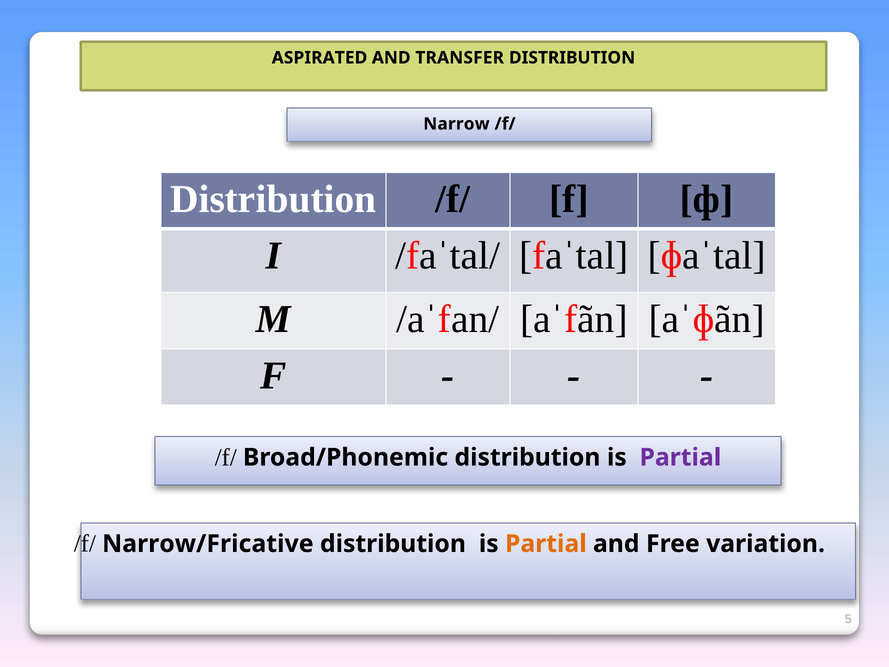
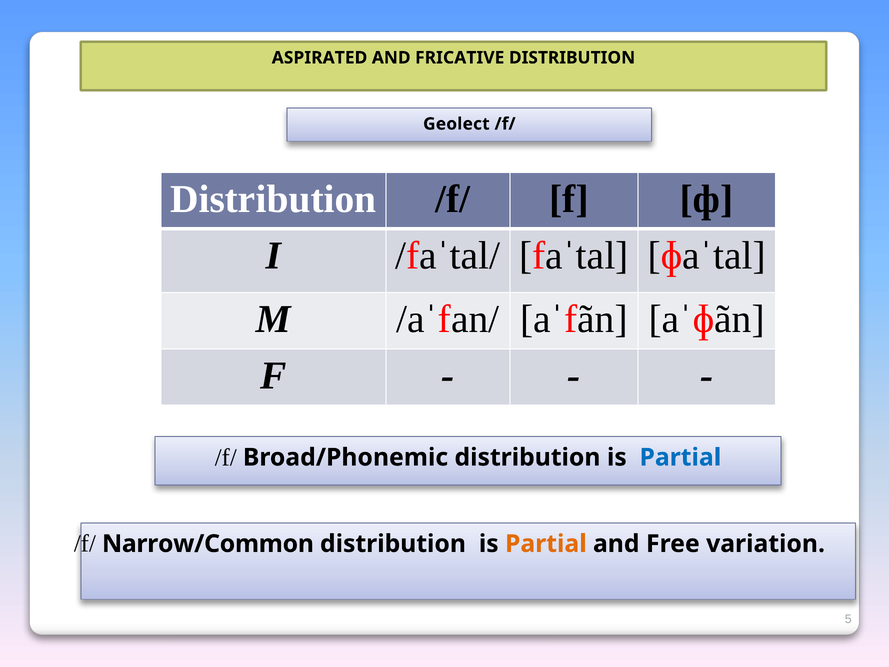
TRANSFER: TRANSFER -> FRICATIVE (460, 58)
Narrow: Narrow -> Geolect (456, 124)
Partial colour: purple -> blue (680, 457)
Narrow/Fricative: Narrow/Fricative -> Narrow/Common (208, 544)
